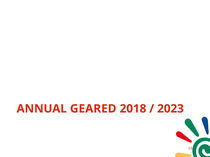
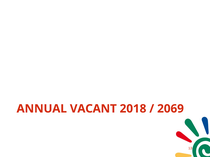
GEARED: GEARED -> VACANT (93, 109)
2023: 2023 -> 2069 (171, 109)
